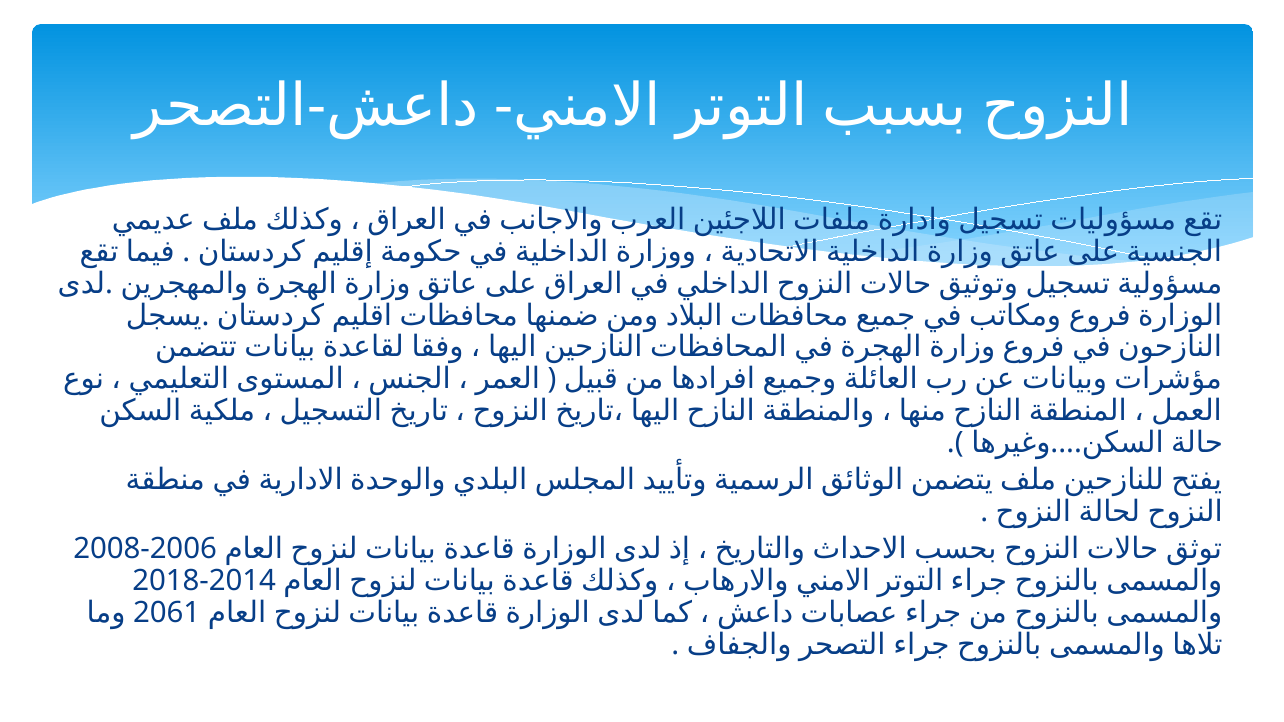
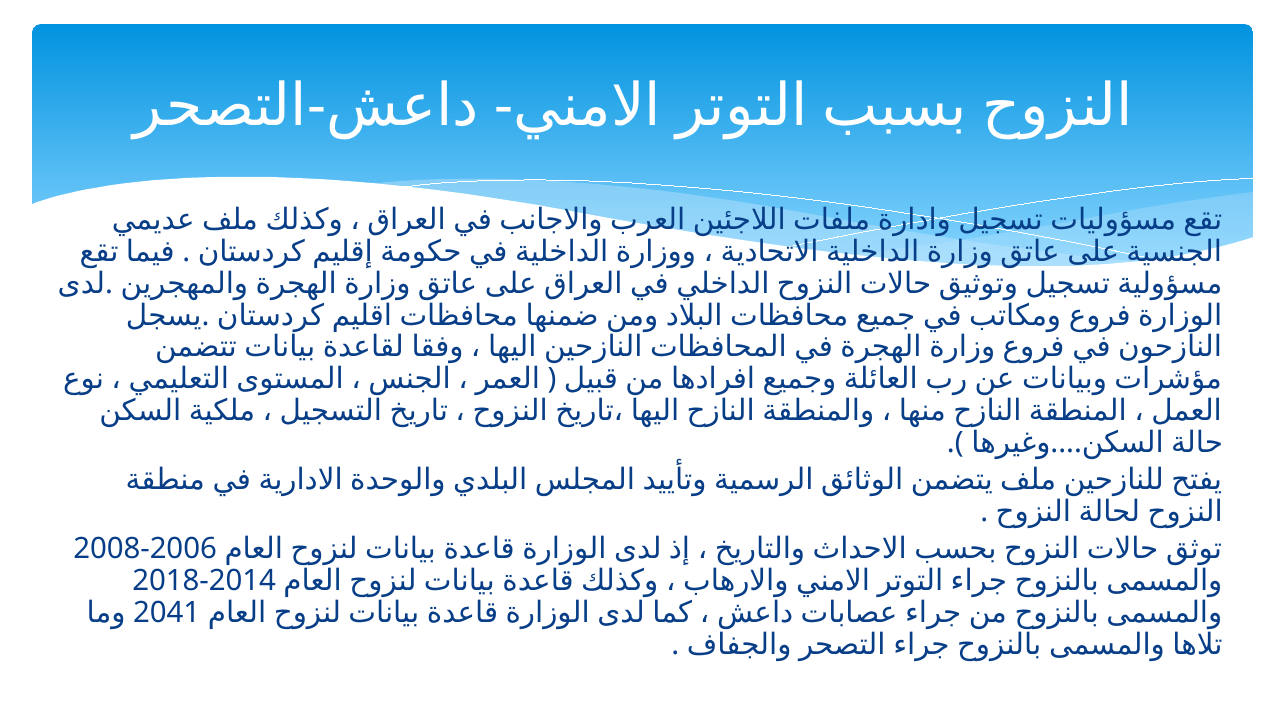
2061: 2061 -> 2041 (167, 613)
